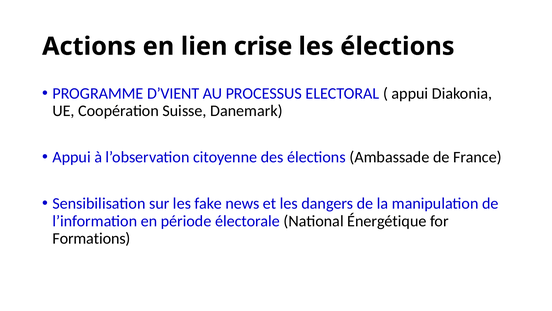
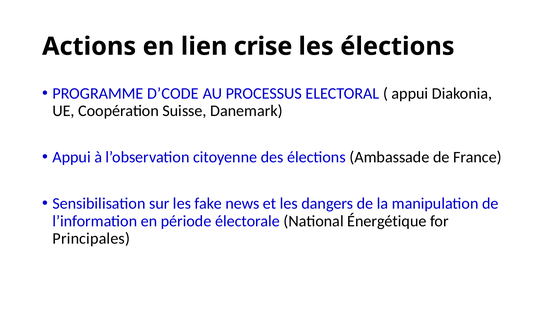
D’VIENT: D’VIENT -> D’CODE (173, 93)
Formations: Formations -> Principales (91, 238)
